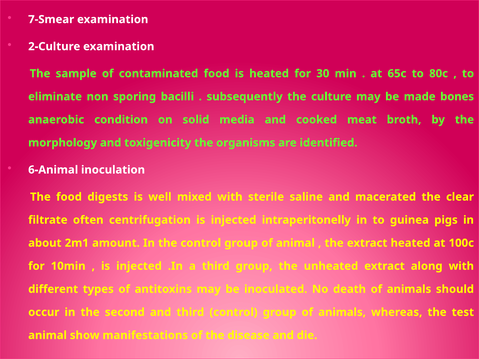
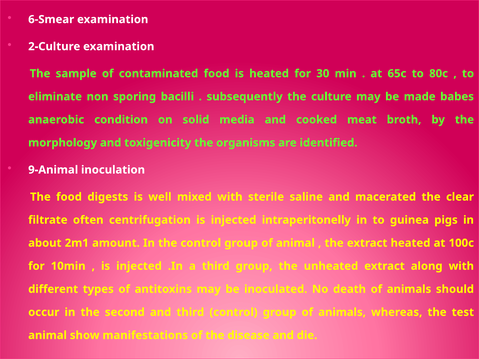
7-Smear: 7-Smear -> 6-Smear (51, 19)
bones: bones -> babes (457, 97)
6-Animal: 6-Animal -> 9-Animal (53, 170)
